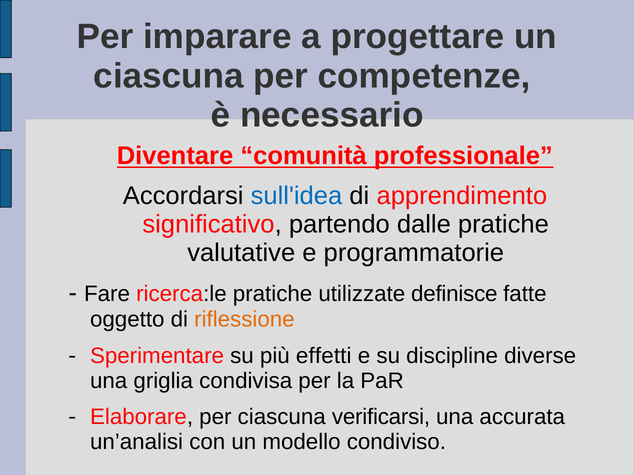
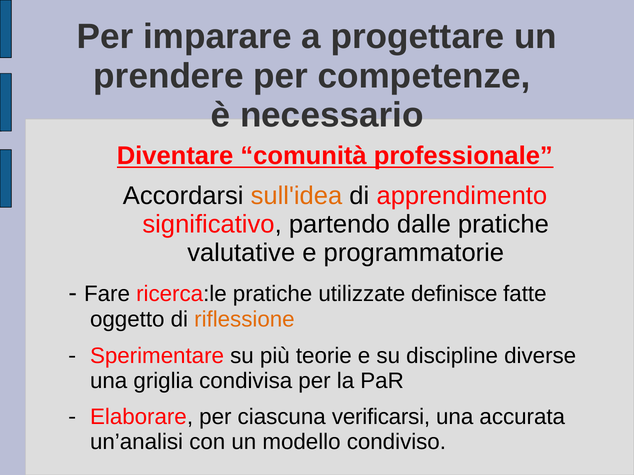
ciascuna: ciascuna -> prendere (169, 76)
sull'idea colour: blue -> orange (296, 196)
effetti: effetti -> teorie (324, 356)
